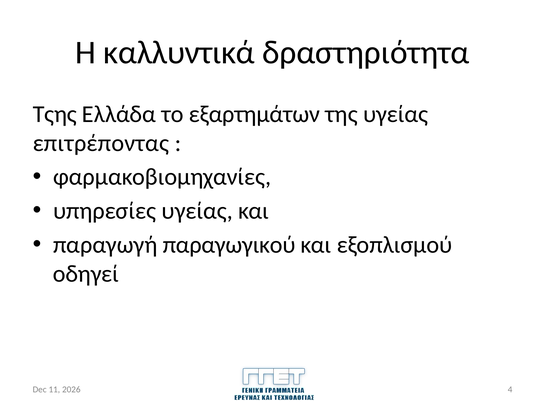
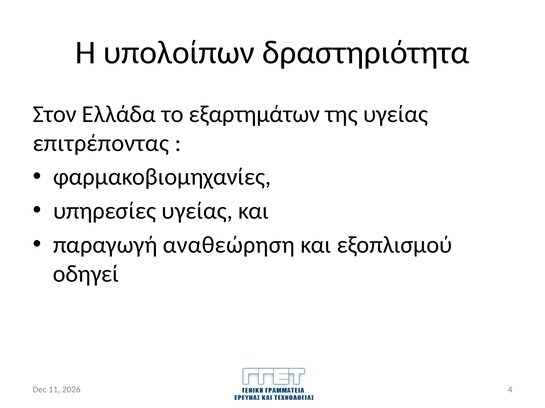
καλλυντικά: καλλυντικά -> υπολοίπων (179, 53)
Τςης: Τςης -> Στον (55, 114)
παραγωγικού: παραγωγικού -> αναθεώρηση (229, 245)
